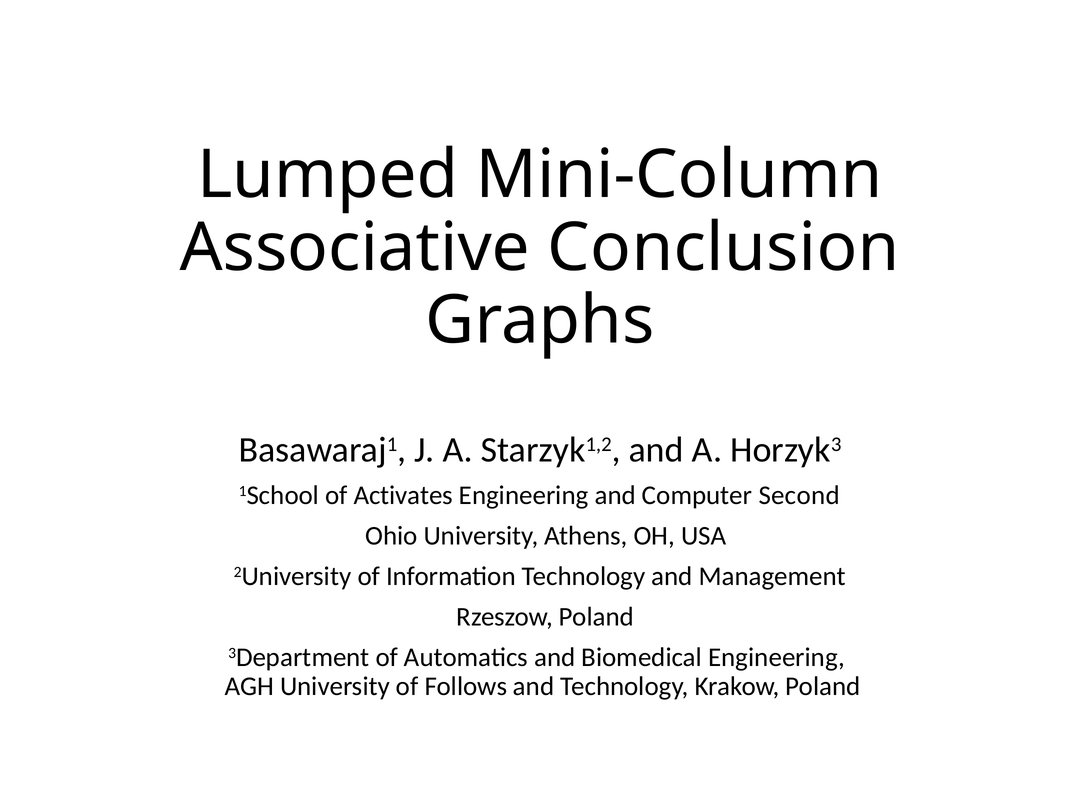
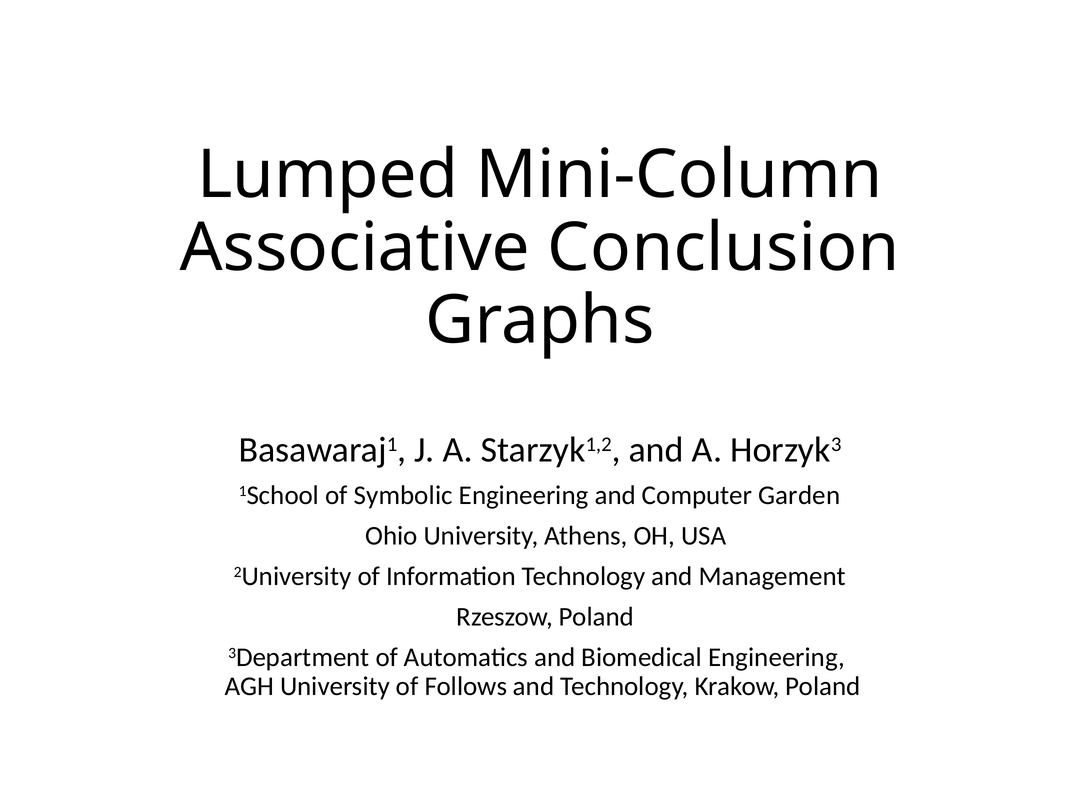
Activates: Activates -> Symbolic (403, 495)
Second: Second -> Garden (799, 495)
